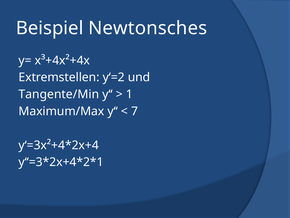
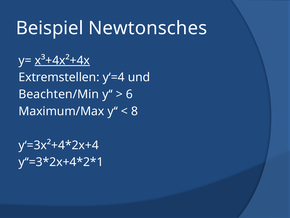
x³+4x²+4x underline: none -> present (62, 60)
y‘=2: y‘=2 -> y‘=4 (114, 77)
Tangente/Min: Tangente/Min -> Beachten/Min (59, 94)
1: 1 -> 6 (129, 94)
7: 7 -> 8 (134, 111)
